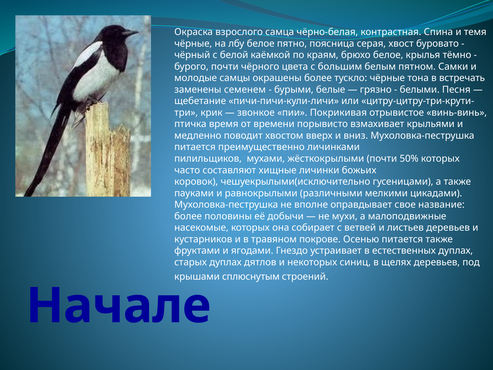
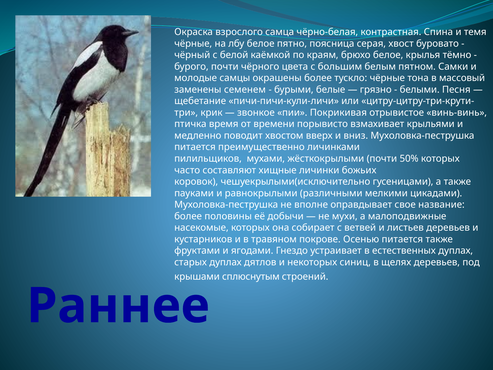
встречать: встречать -> массовый (462, 78)
Начале: Начале -> Раннее (118, 306)
